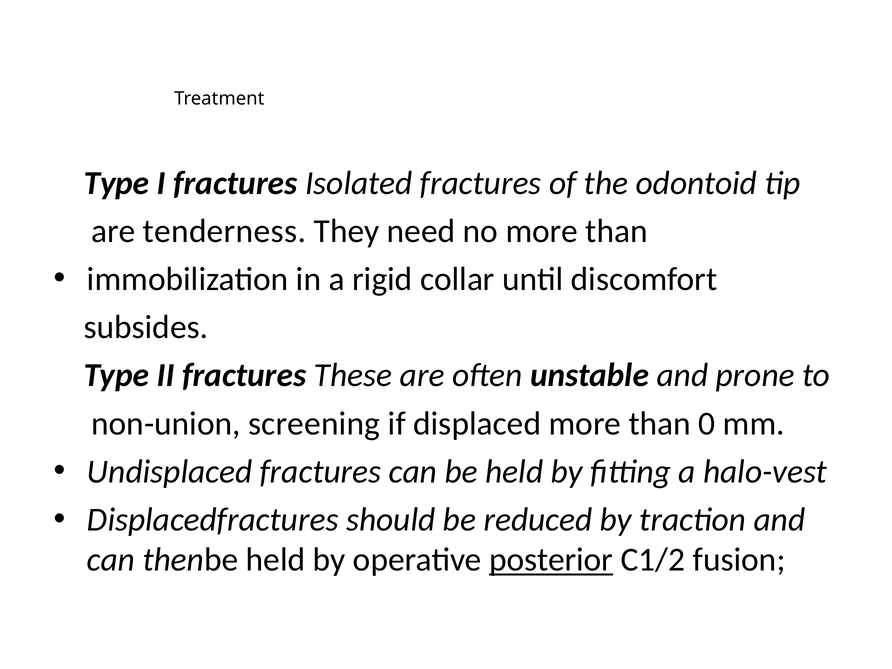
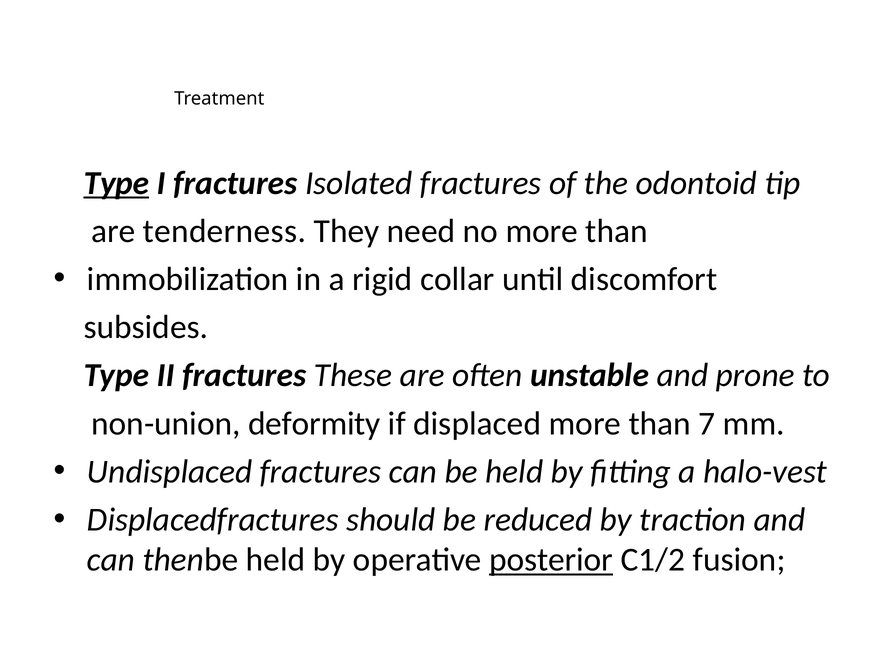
Type underline: none -> present (116, 183)
screening: screening -> deformity (314, 424)
0: 0 -> 7 (707, 424)
